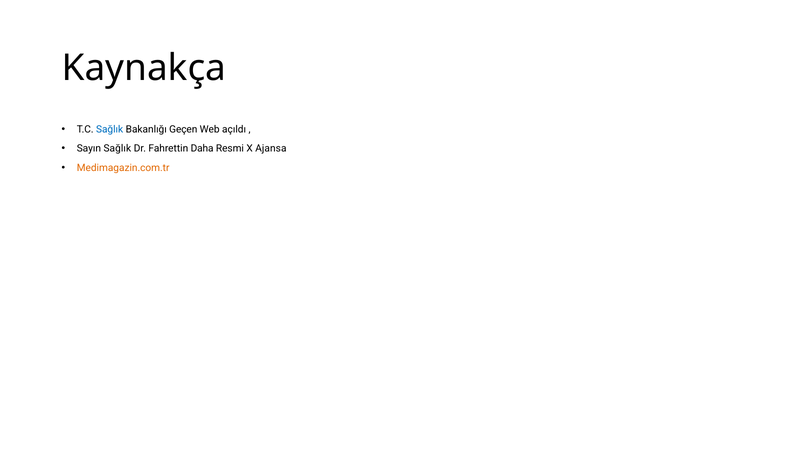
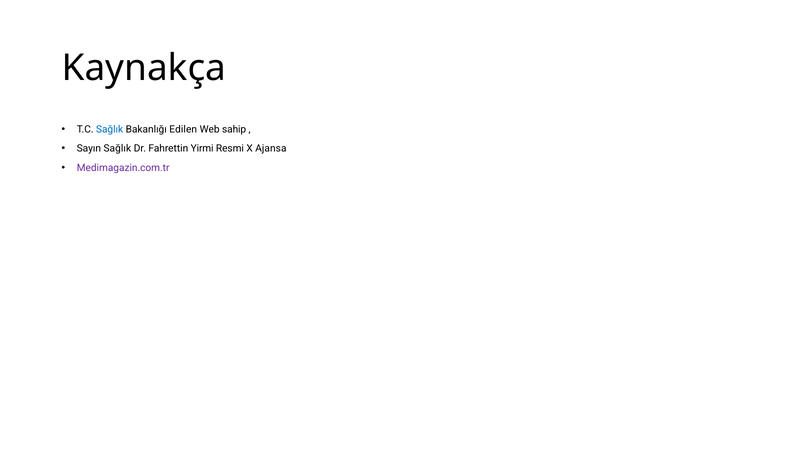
Geçen: Geçen -> Edilen (183, 129)
açıldı: açıldı -> sahip (234, 129)
Daha: Daha -> Yirmi (202, 149)
Medimagazin.com.tr colour: orange -> purple (123, 168)
